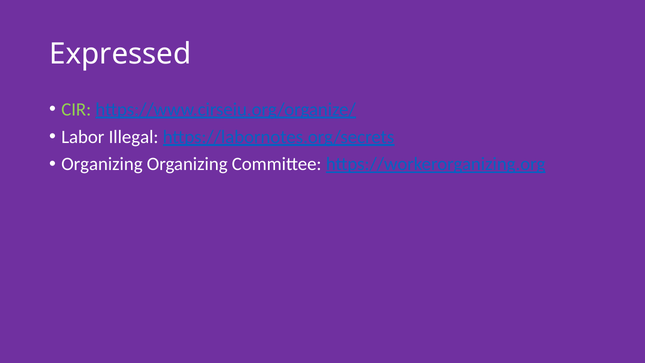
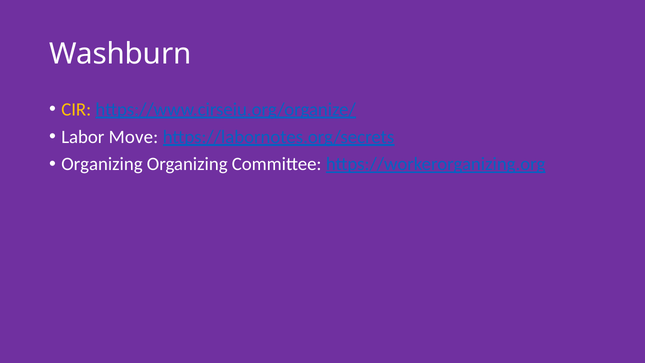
Expressed: Expressed -> Washburn (120, 54)
CIR colour: light green -> yellow (76, 109)
Illegal: Illegal -> Move (133, 137)
